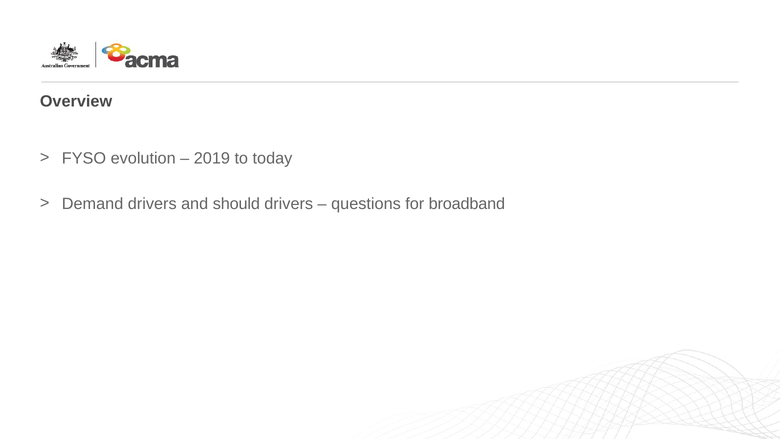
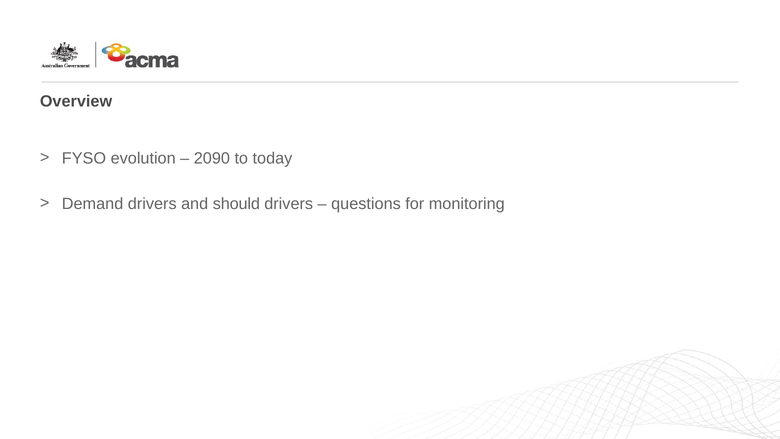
2019: 2019 -> 2090 (212, 158)
broadband: broadband -> monitoring (467, 204)
